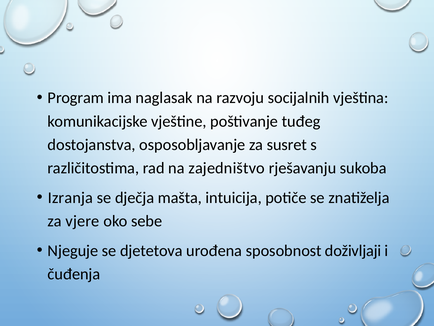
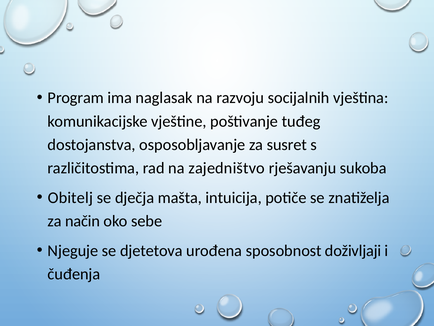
Izranja: Izranja -> Obitelj (70, 197)
vjere: vjere -> način (83, 221)
